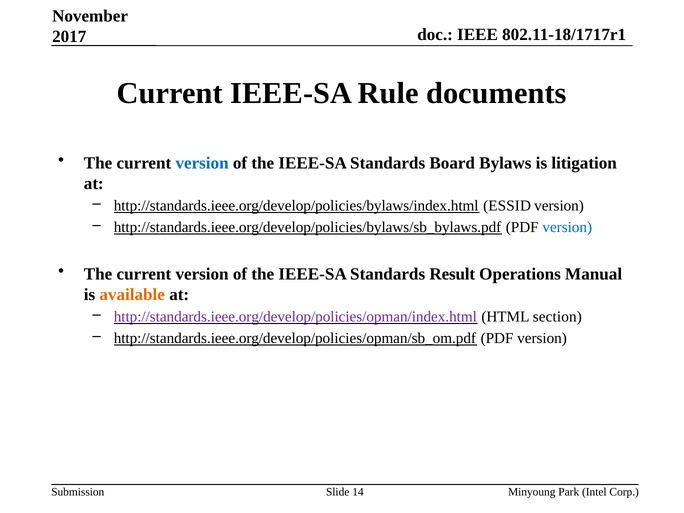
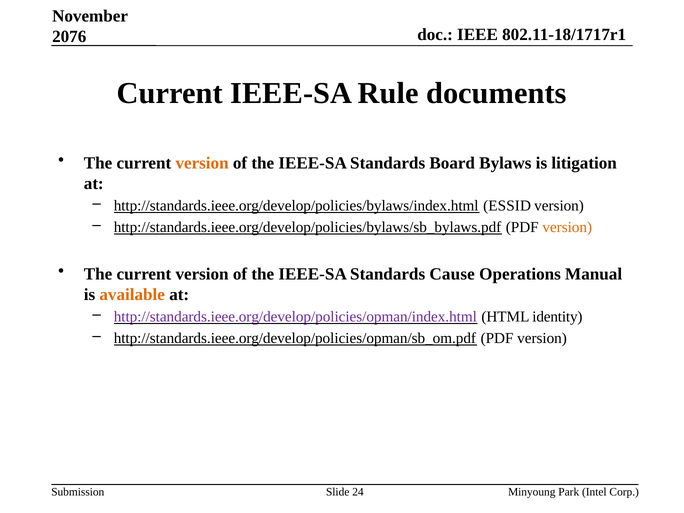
2017: 2017 -> 2076 (69, 37)
version colour: blue -> orange (202, 163)
version colour: blue -> orange (567, 227)
Result: Result -> Cause (452, 274)
section: section -> identity (557, 317)
14: 14 -> 24 (358, 492)
